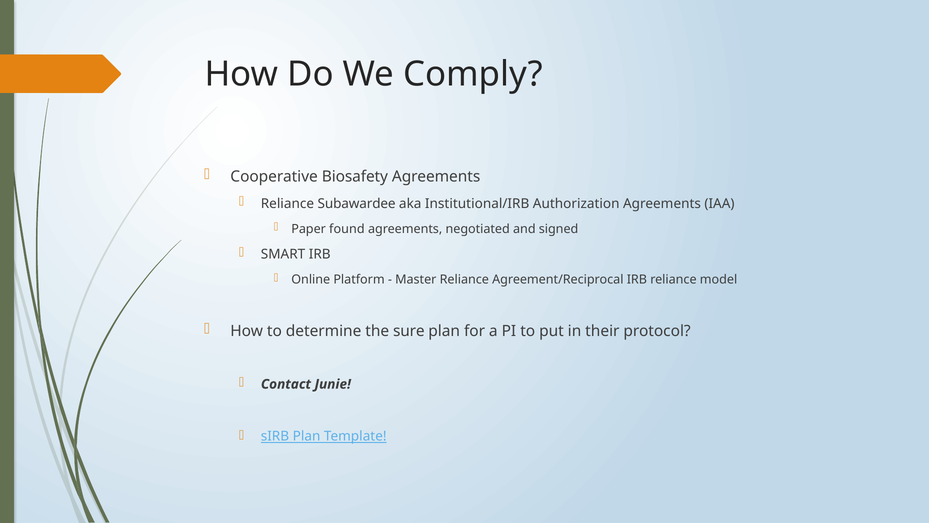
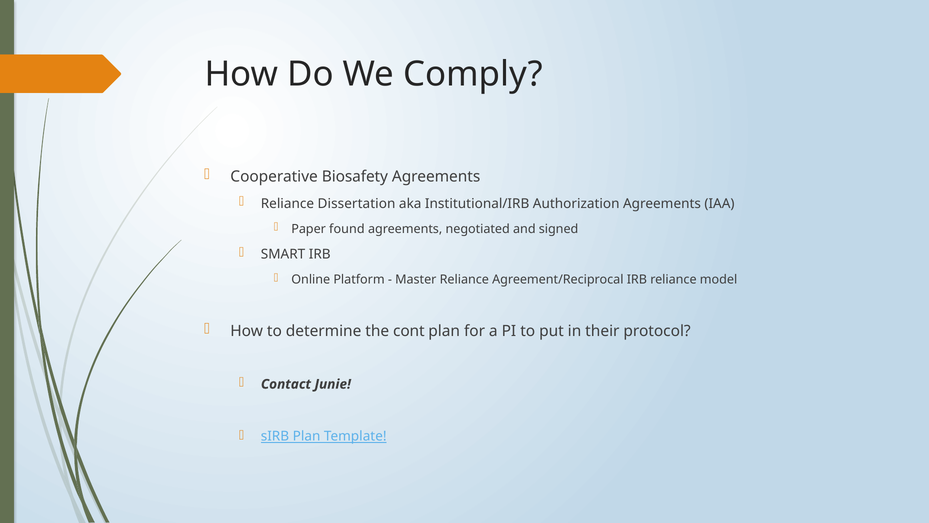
Subawardee: Subawardee -> Dissertation (357, 203)
sure: sure -> cont (409, 331)
